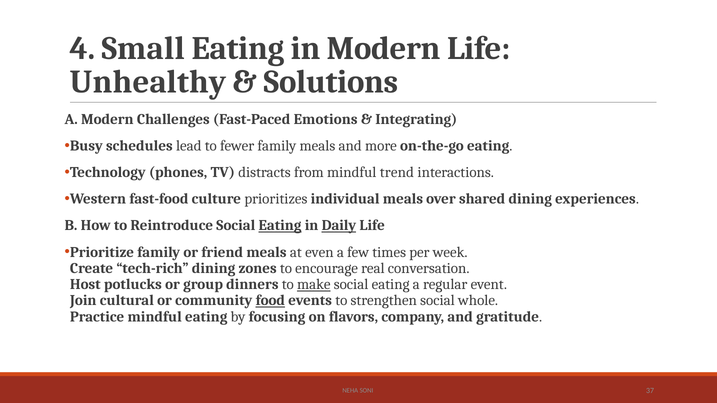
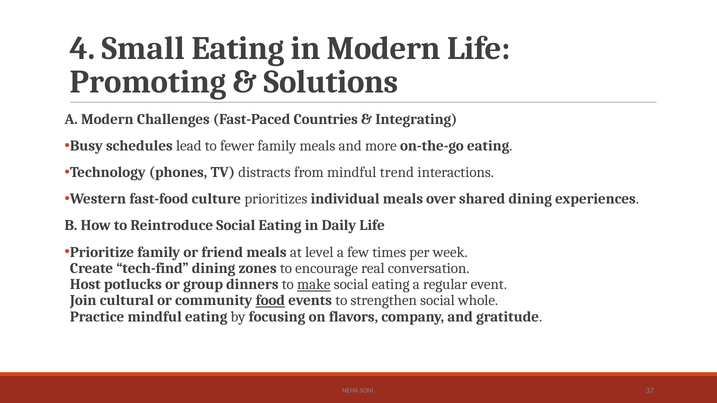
Unhealthy: Unhealthy -> Promoting (148, 82)
Emotions: Emotions -> Countries (326, 119)
Eating underline: present -> none (280, 226)
Daily underline: present -> none (339, 226)
even: even -> level (319, 252)
tech-rich: tech-rich -> tech-find (153, 268)
